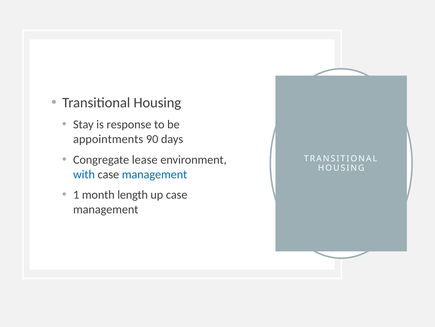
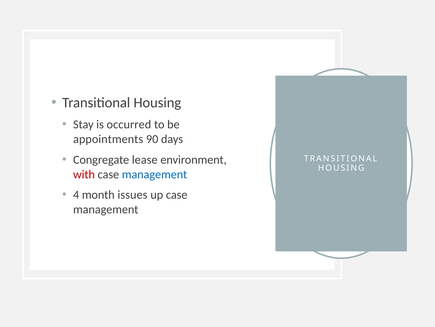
response: response -> occurred (129, 124)
with colour: blue -> red (84, 174)
1: 1 -> 4 (76, 195)
length: length -> issues (133, 195)
